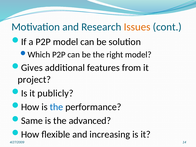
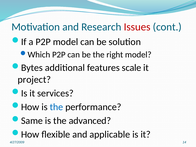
Issues colour: orange -> red (137, 27)
Gives: Gives -> Bytes (32, 68)
from: from -> scale (132, 68)
publicly: publicly -> services (55, 93)
increasing: increasing -> applicable (110, 134)
